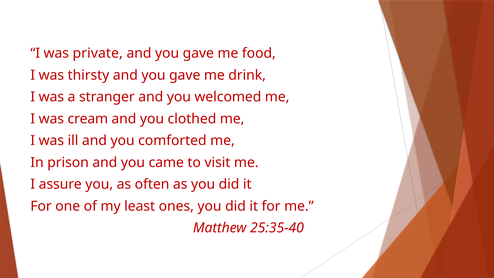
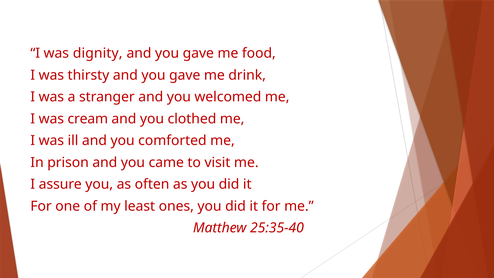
private: private -> dignity (98, 53)
